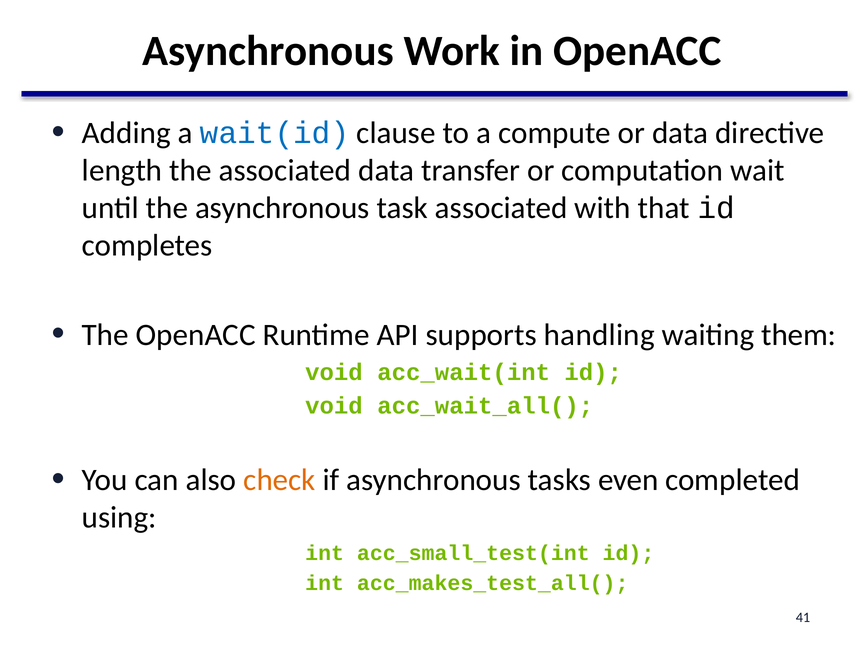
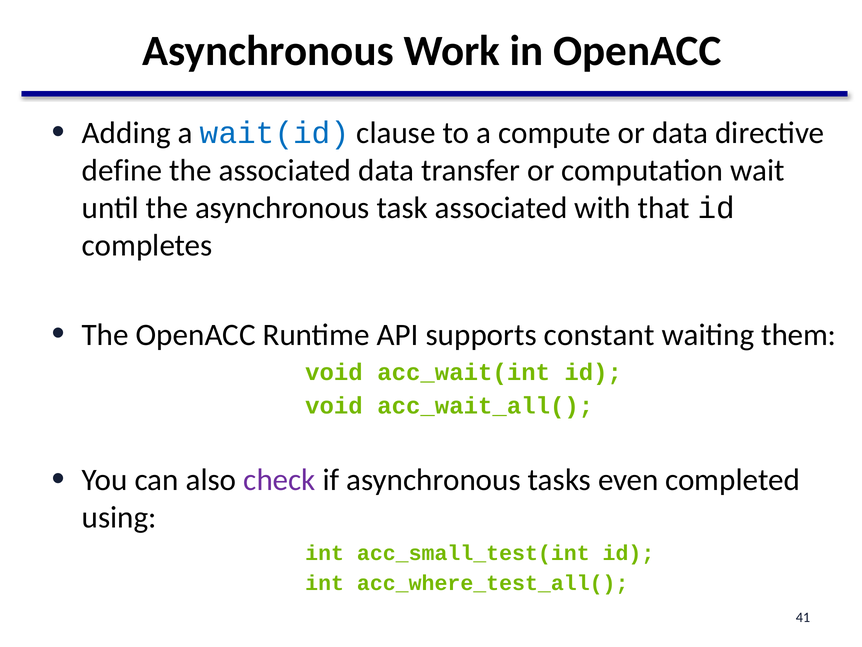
length: length -> define (122, 170)
handling: handling -> constant (599, 335)
check colour: orange -> purple (279, 480)
acc_makes_test_all(: acc_makes_test_all( -> acc_where_test_all( (493, 583)
